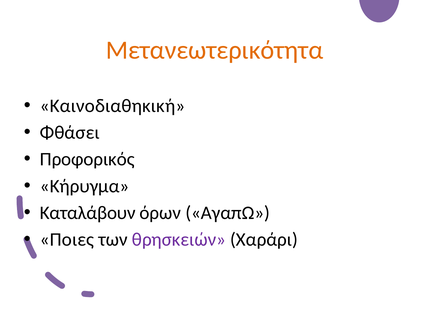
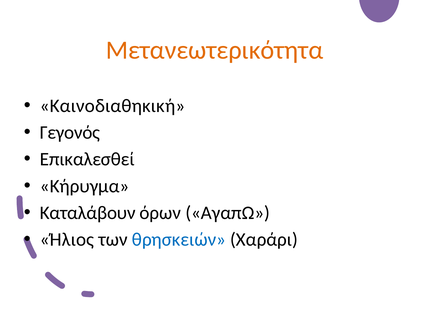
Φθάσει: Φθάσει -> Γεγονός (70, 132)
Προφορικός: Προφορικός -> Επικαλεσθεί (87, 159)
Ποιες: Ποιες -> Ήλιος (67, 239)
θρησκειών colour: purple -> blue (179, 239)
